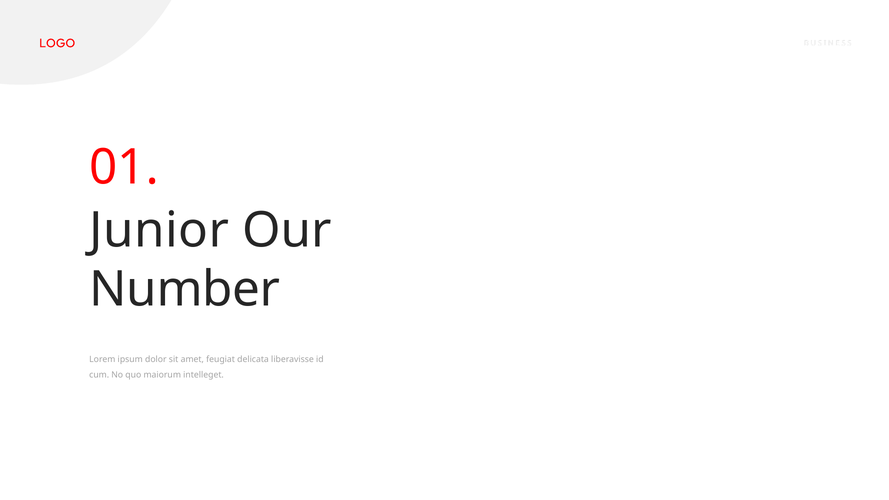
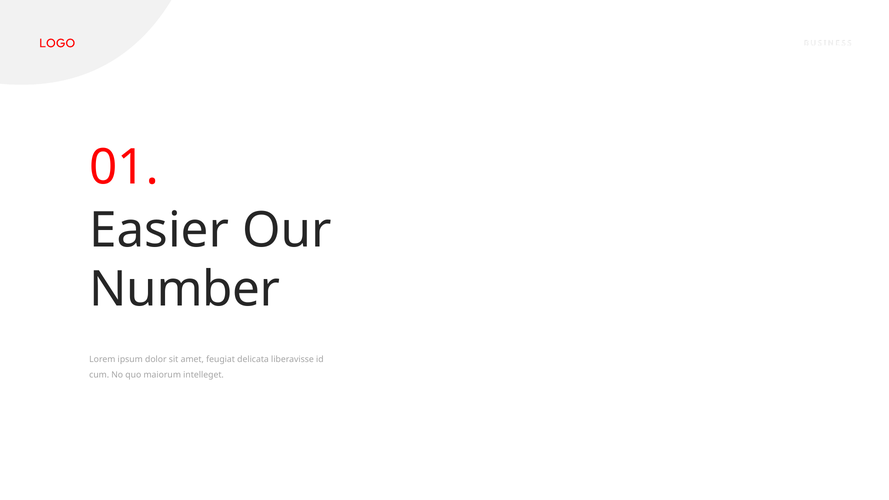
Junior: Junior -> Easier (159, 230)
